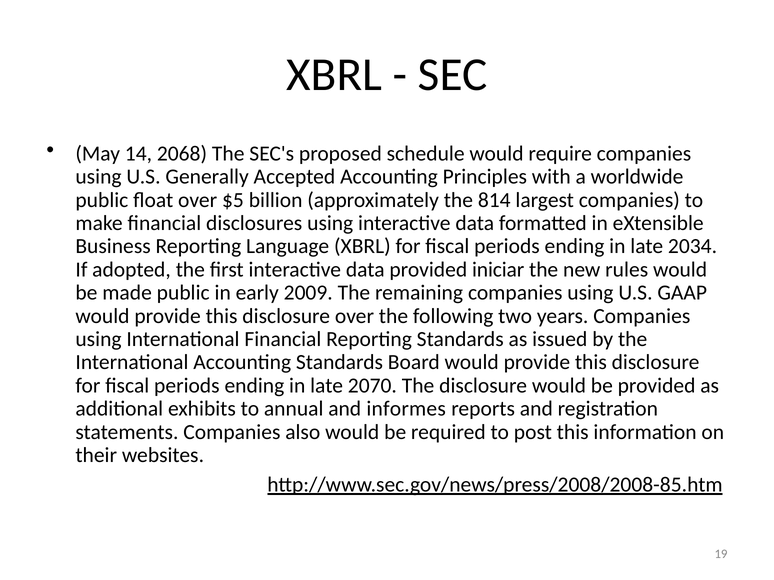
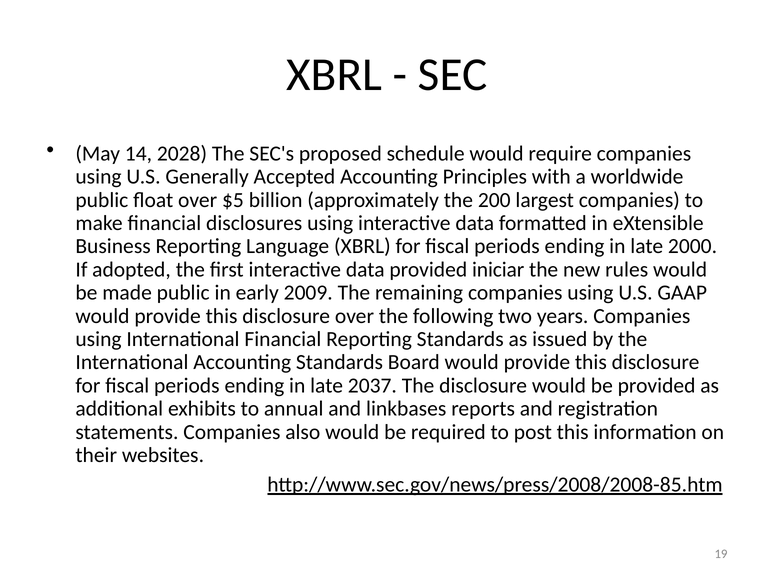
2068: 2068 -> 2028 (182, 154)
814: 814 -> 200 (494, 200)
2034: 2034 -> 2000 (693, 247)
2070: 2070 -> 2037 (372, 386)
informes: informes -> linkbases (406, 409)
